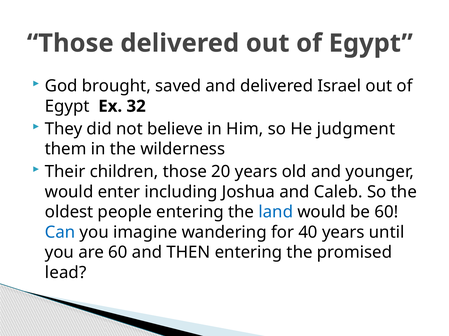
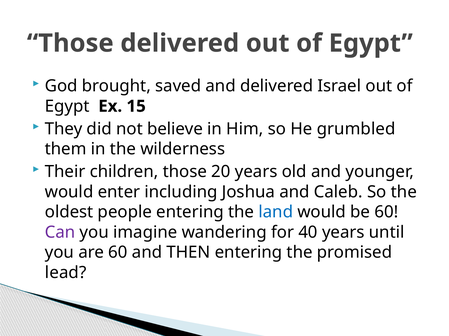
32: 32 -> 15 (136, 106)
judgment: judgment -> grumbled (356, 129)
Can colour: blue -> purple (60, 233)
